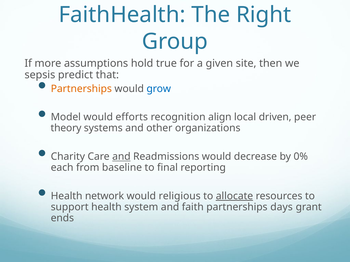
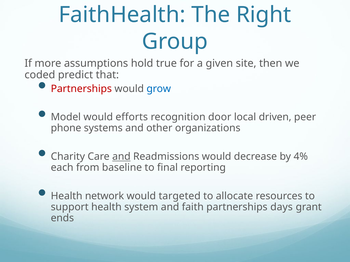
sepsis: sepsis -> coded (40, 75)
Partnerships colour: orange -> red (81, 89)
align: align -> door (220, 117)
theory: theory -> phone (66, 128)
0%: 0% -> 4% (301, 157)
religious: religious -> targeted (180, 196)
allocate underline: present -> none (234, 196)
